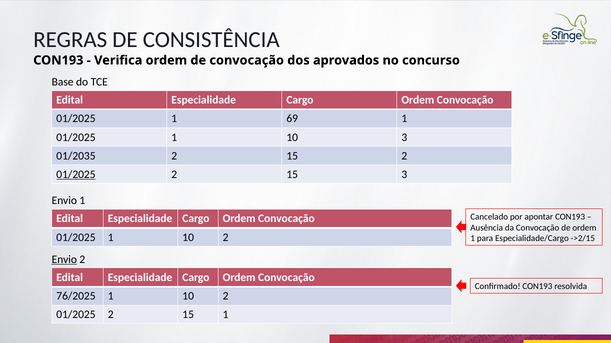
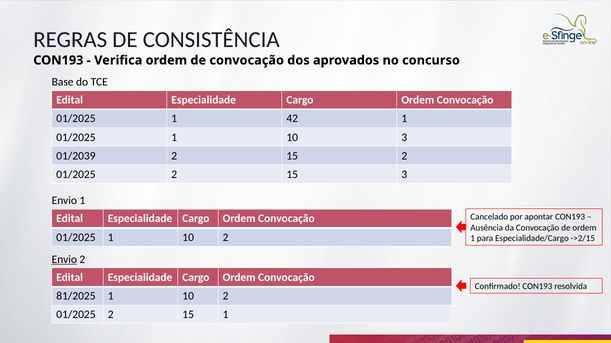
69: 69 -> 42 (292, 119)
01/2035: 01/2035 -> 01/2039 (76, 156)
01/2025 underline: present -> none (76, 175)
76/2025: 76/2025 -> 81/2025 (76, 297)
